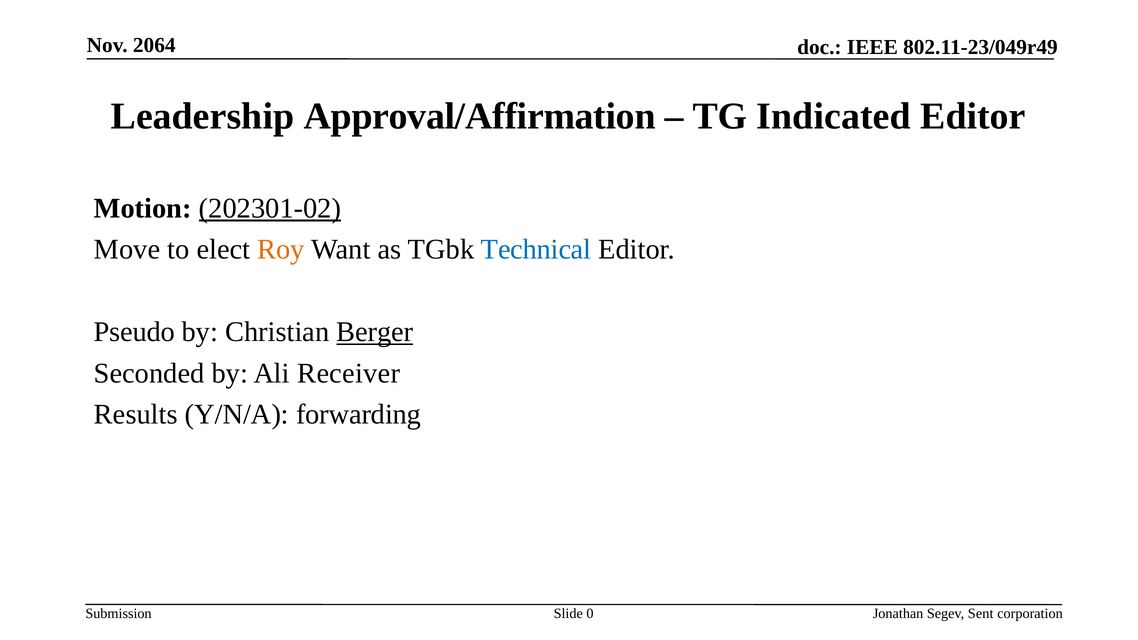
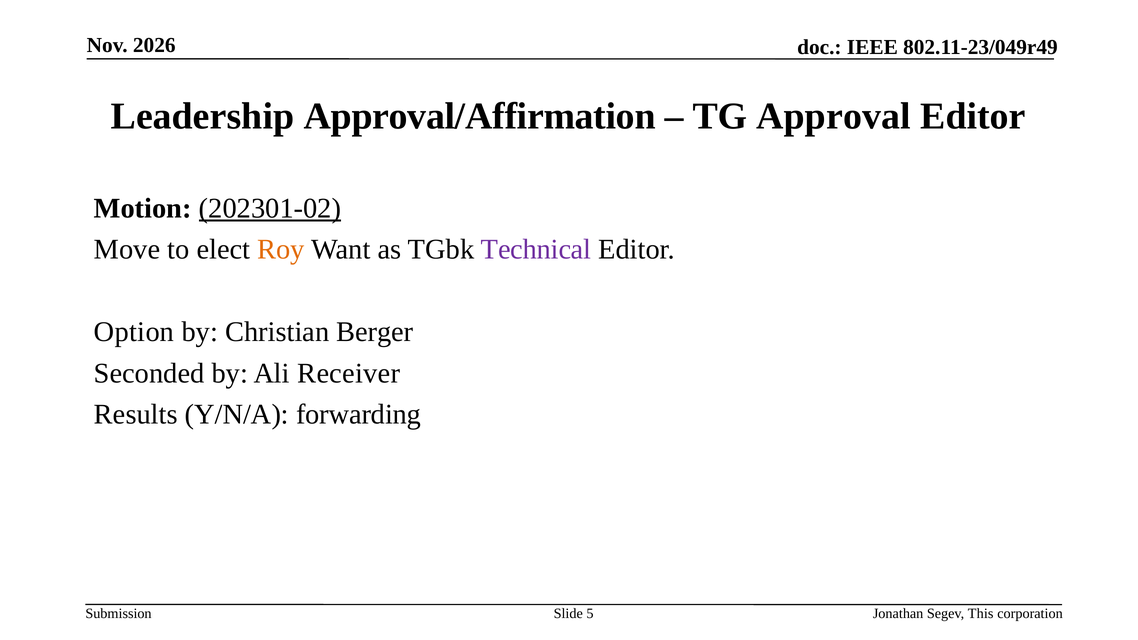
2064: 2064 -> 2026 (154, 45)
Indicated: Indicated -> Approval (834, 116)
Technical colour: blue -> purple (536, 250)
Pseudo: Pseudo -> Option (134, 332)
Berger underline: present -> none (375, 332)
0: 0 -> 5 (590, 614)
Sent: Sent -> This (981, 614)
